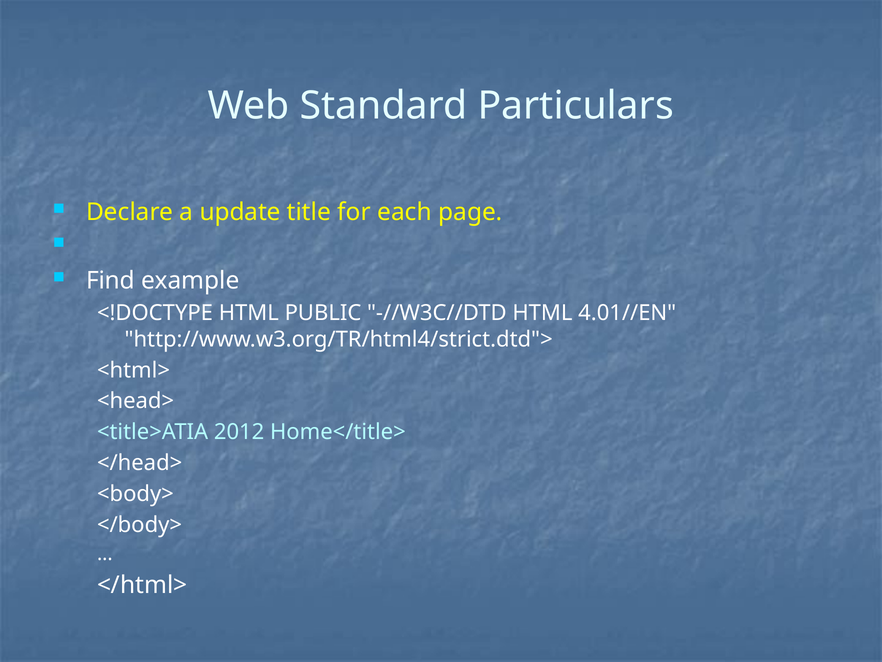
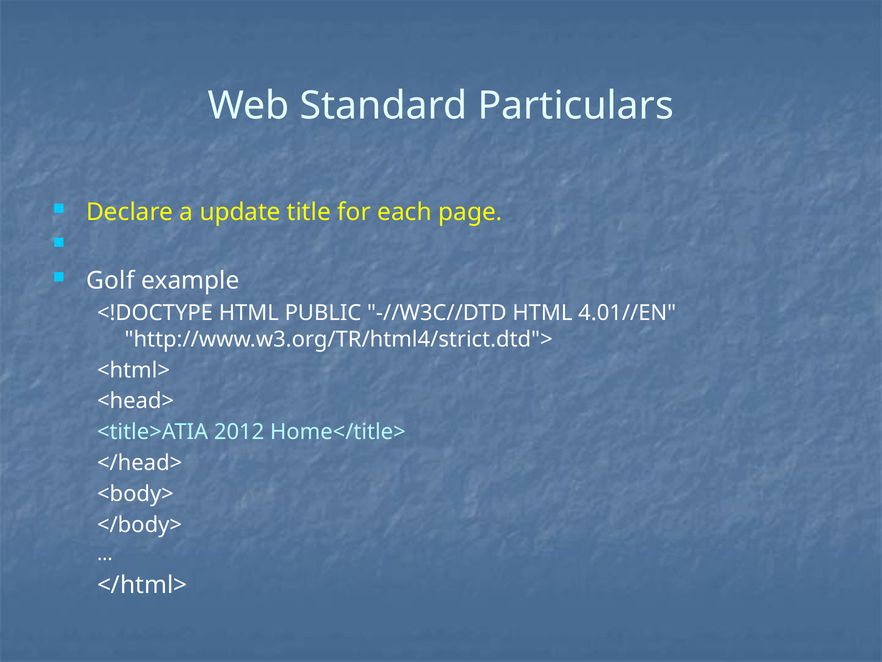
Find: Find -> Golf (110, 281)
